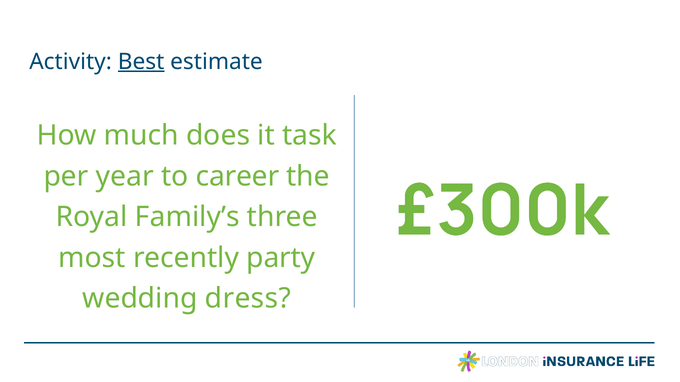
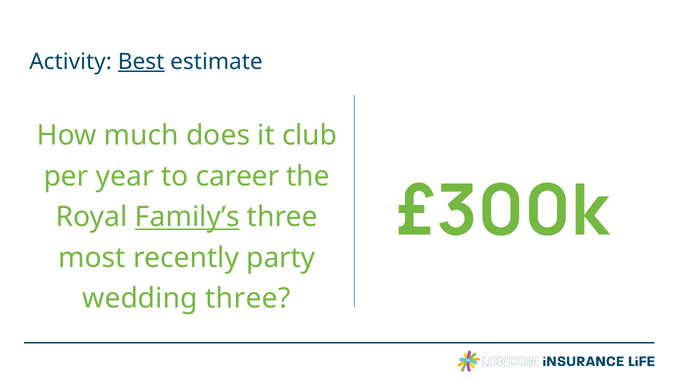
task: task -> club (310, 136)
Family’s underline: none -> present (187, 217)
wedding dress: dress -> three (248, 299)
